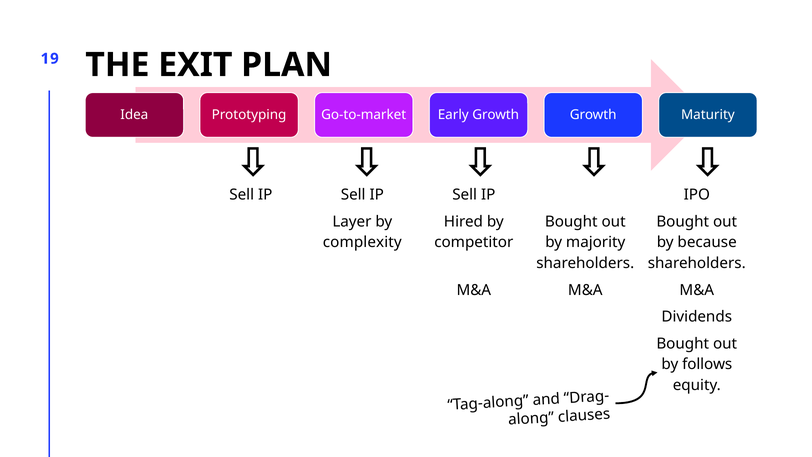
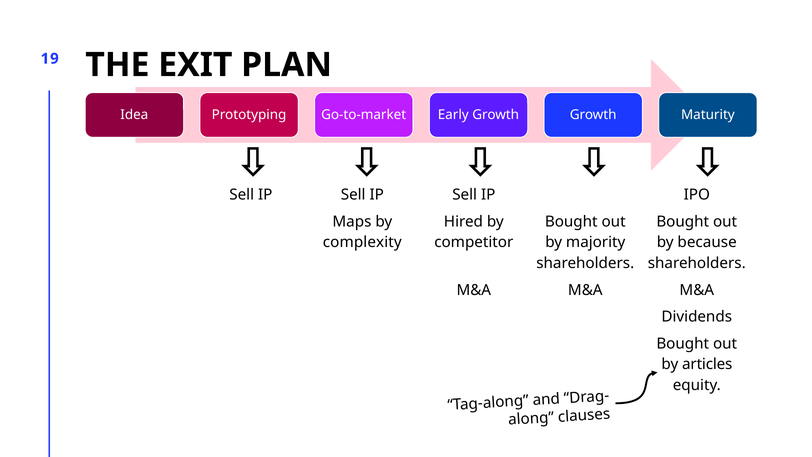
Layer: Layer -> Maps (352, 222)
follows: follows -> articles (707, 364)
